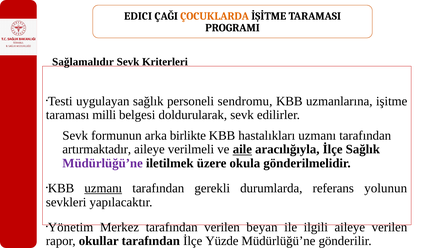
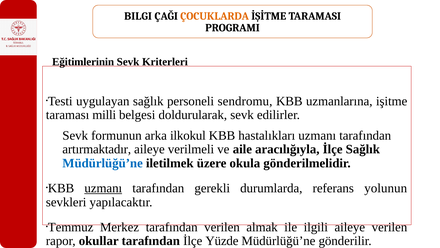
EDICI: EDICI -> BILGI (138, 16)
Sağlamalıdır: Sağlamalıdır -> Eğitimlerinin (83, 62)
birlikte: birlikte -> ilkokul (188, 135)
aile underline: present -> none (242, 149)
Müdürlüğü’ne colour: purple -> blue (103, 163)
Yönetim: Yönetim -> Temmuz (71, 227)
beyan: beyan -> almak (262, 227)
